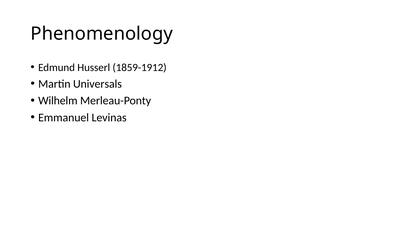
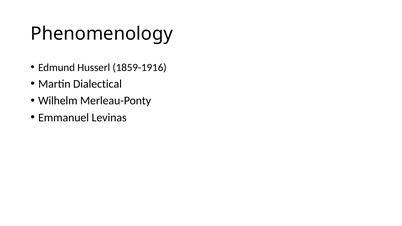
1859-1912: 1859-1912 -> 1859-1916 (140, 68)
Universals: Universals -> Dialectical (98, 84)
